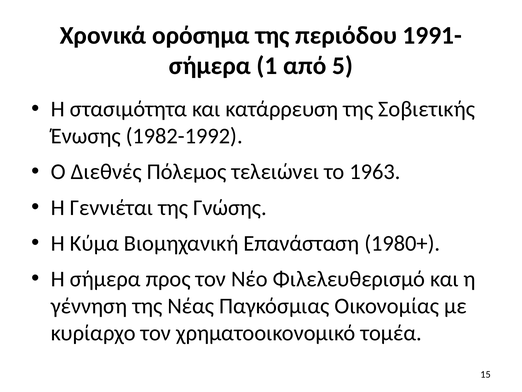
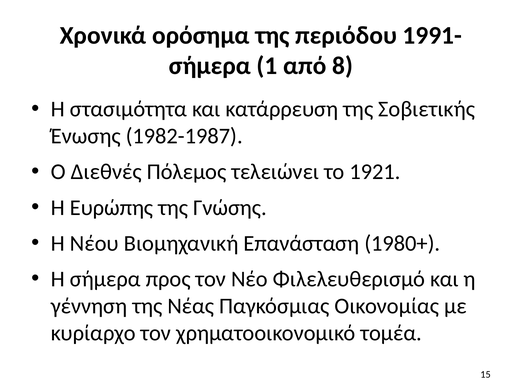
5: 5 -> 8 (343, 66)
1982-1992: 1982-1992 -> 1982-1987 (184, 136)
1963: 1963 -> 1921 (375, 172)
Γεννιέται: Γεννιέται -> Ευρώπης (112, 207)
Κύμα: Κύμα -> Νέου (94, 243)
